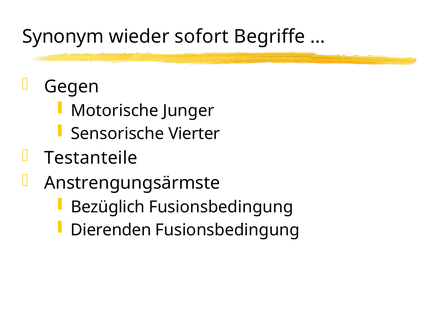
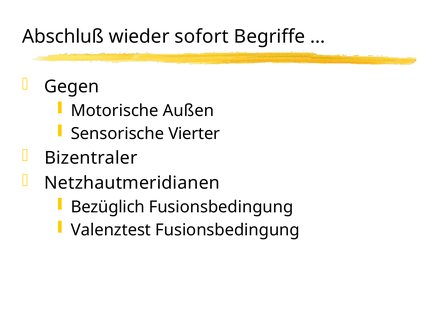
Synonym: Synonym -> Abschluß (63, 36)
Junger: Junger -> Außen (189, 111)
Testanteile: Testanteile -> Bizentraler (91, 158)
Anstrengungsärmste: Anstrengungsärmste -> Netzhautmeridianen (132, 183)
Dierenden: Dierenden -> Valenztest (111, 230)
